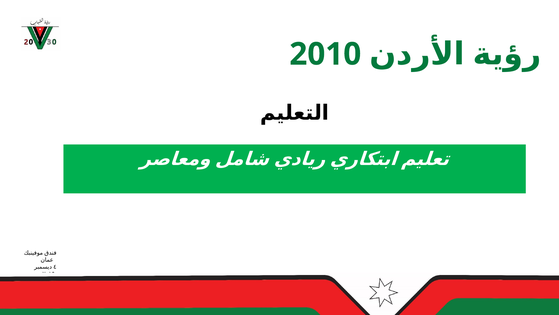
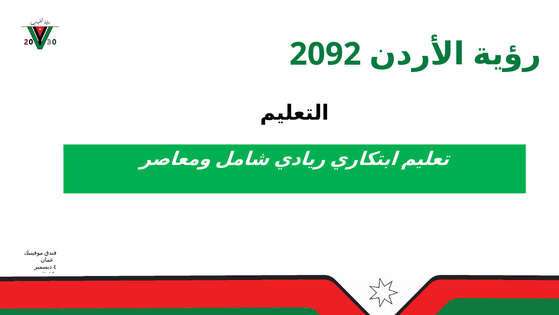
2010: 2010 -> 2092 (325, 54)
